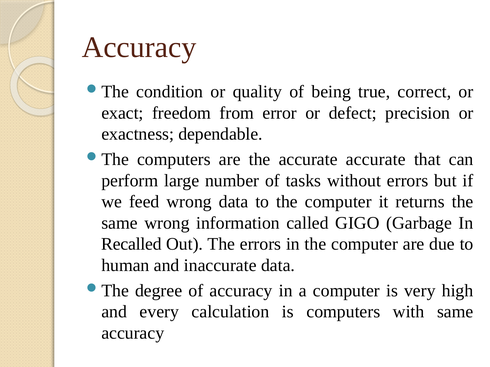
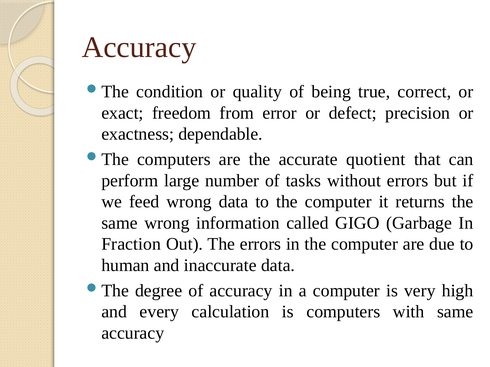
accurate accurate: accurate -> quotient (376, 160)
Recalled: Recalled -> Fraction (131, 244)
